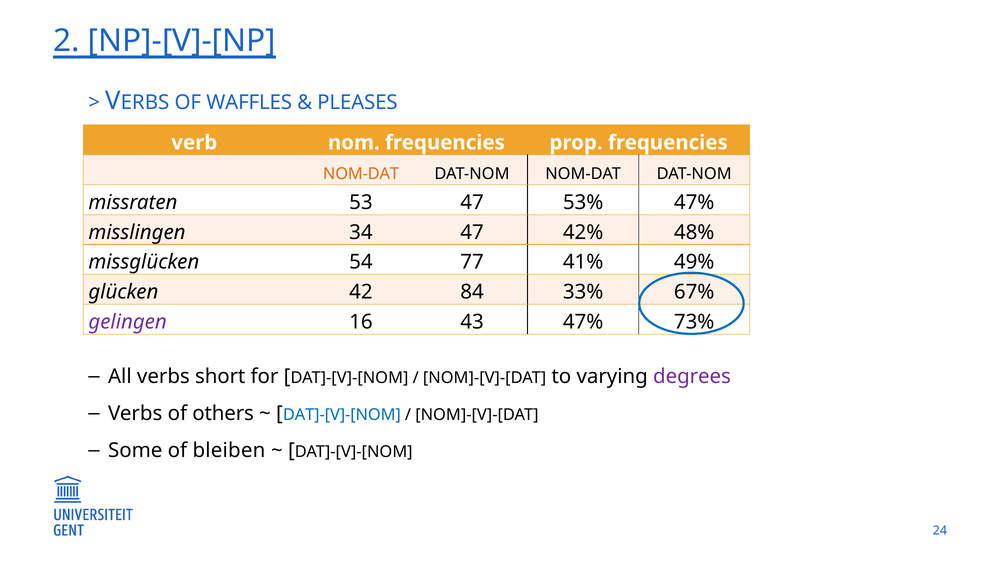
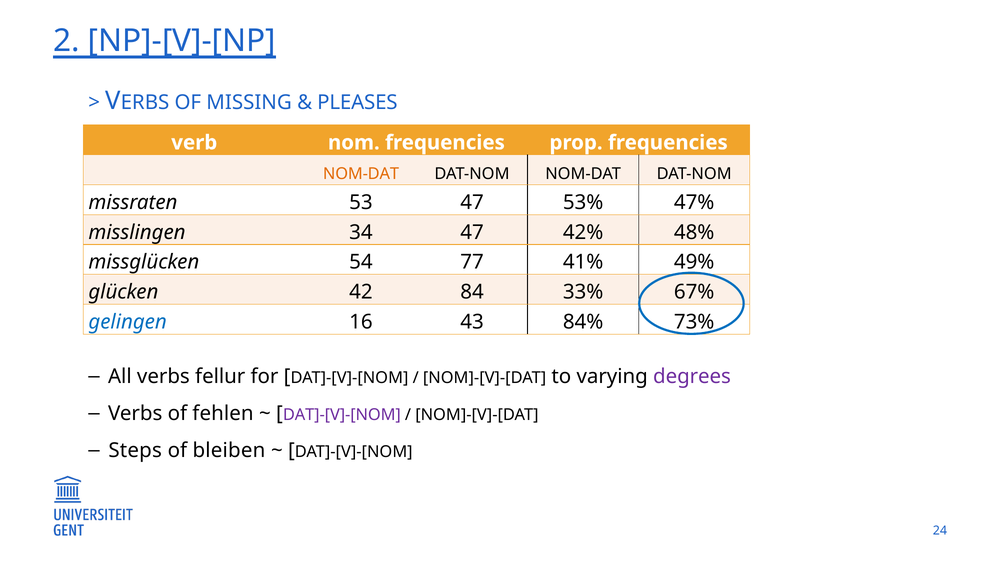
WAFFLES: WAFFLES -> MISSING (249, 103)
gelingen colour: purple -> blue (128, 322)
43 47%: 47% -> 84% (583, 322)
short: short -> fellur (220, 377)
others: others -> fehlen (223, 414)
DAT]-[V]-[NOM colour: blue -> purple (342, 415)
Some: Some -> Steps (135, 451)
